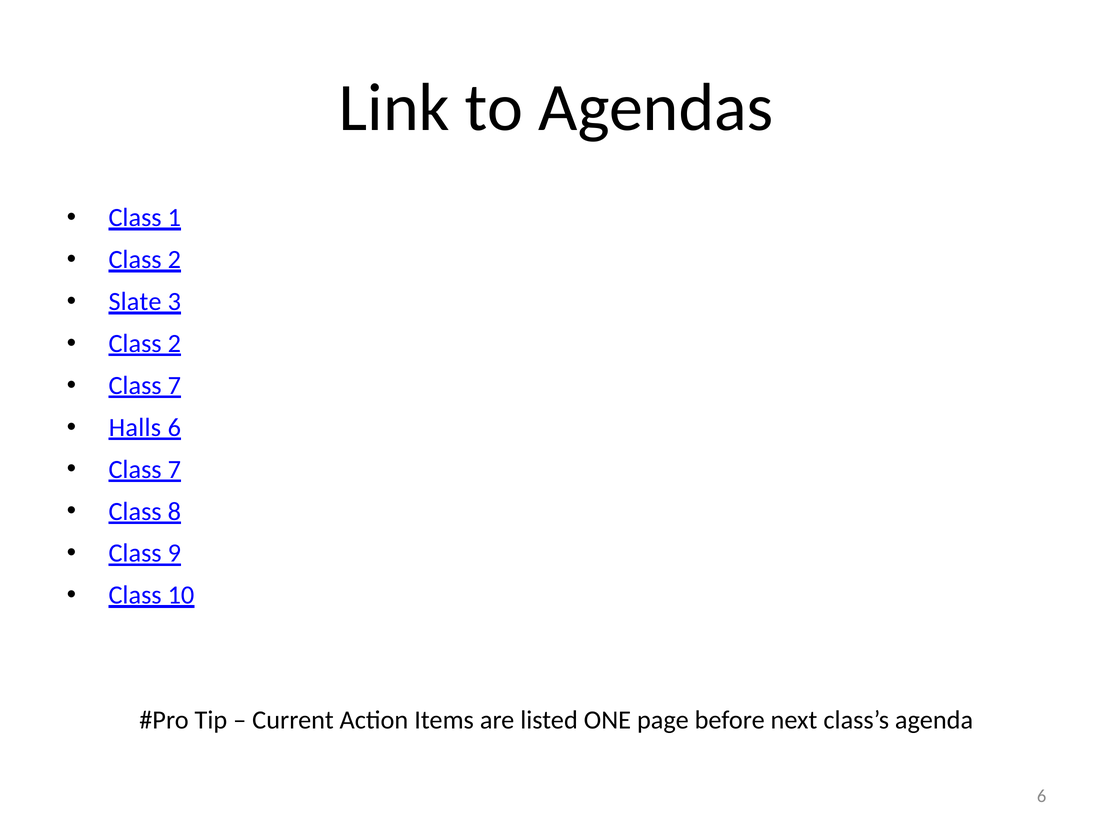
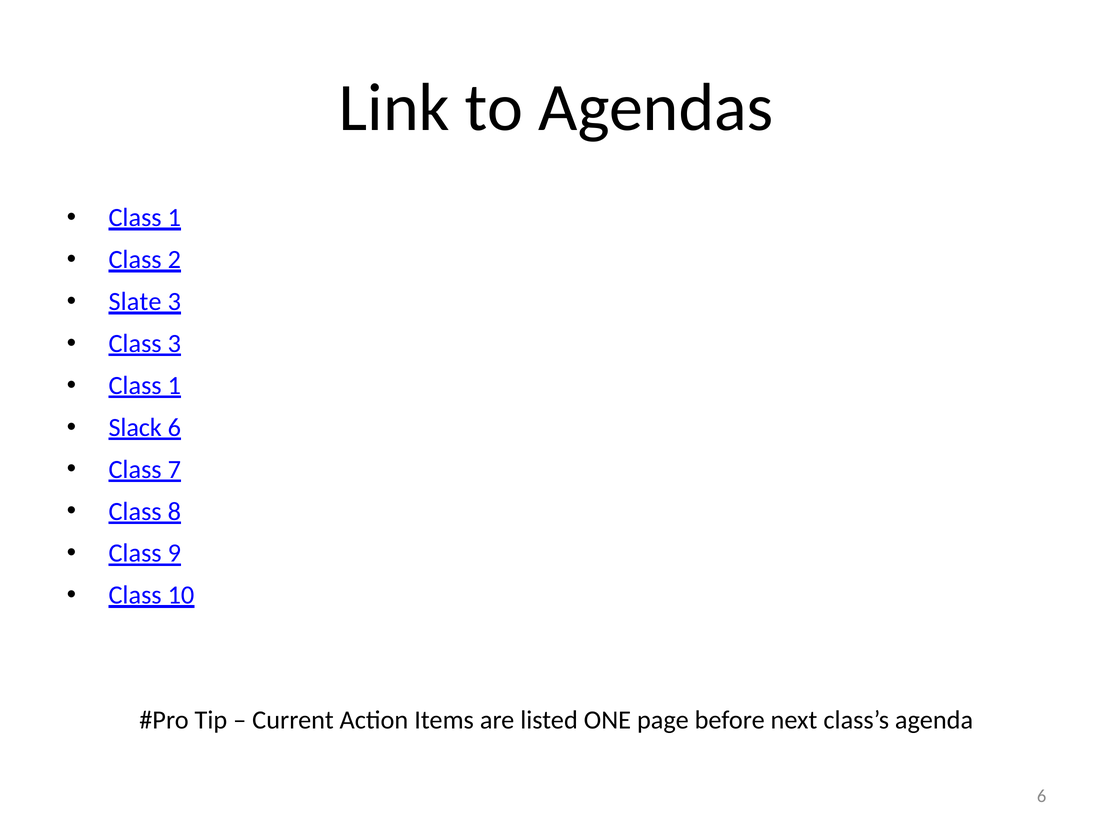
2: 2 -> 3 (174, 344)
7: 7 -> 1 (174, 386)
Halls: Halls -> Slack (135, 428)
